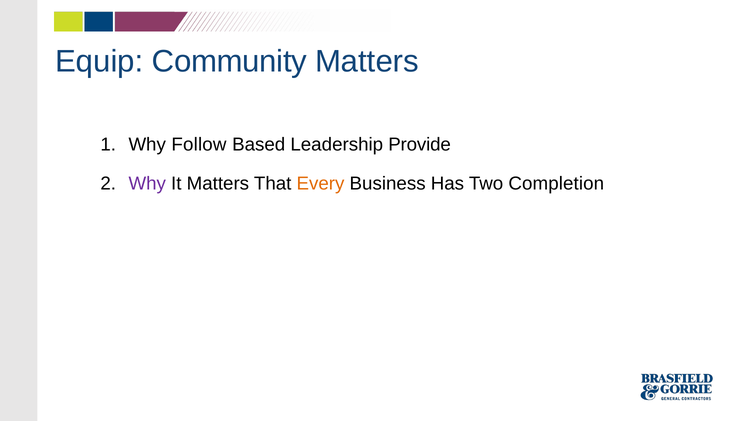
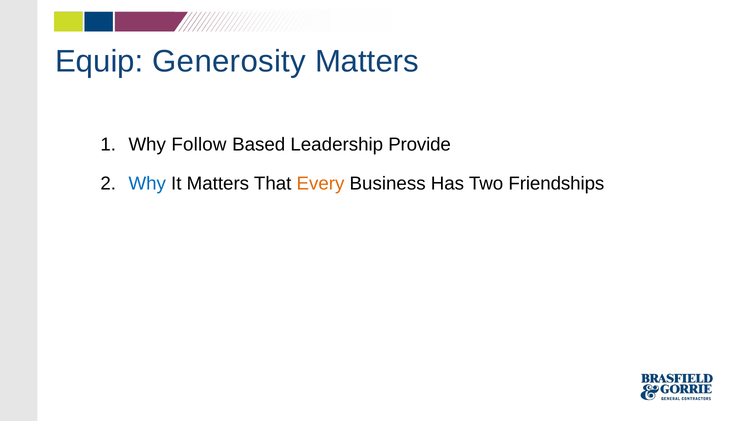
Community: Community -> Generosity (229, 62)
Why colour: purple -> blue (147, 184)
Completion: Completion -> Friendships (556, 184)
